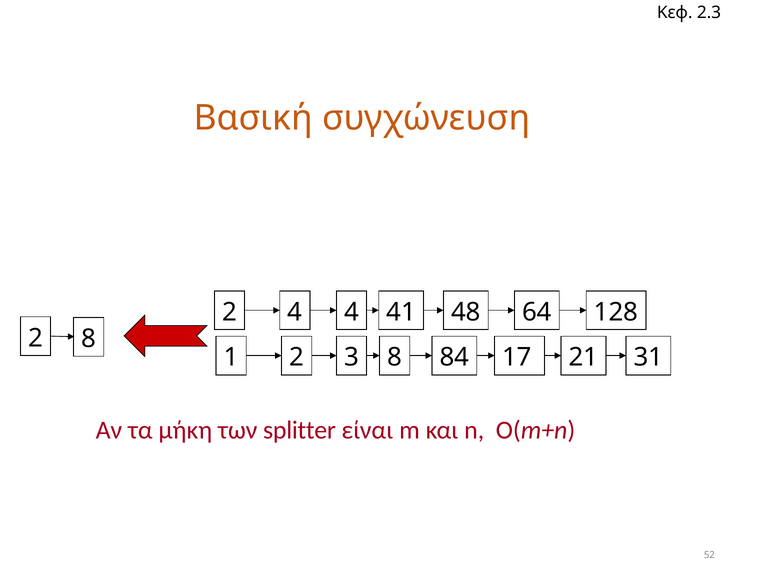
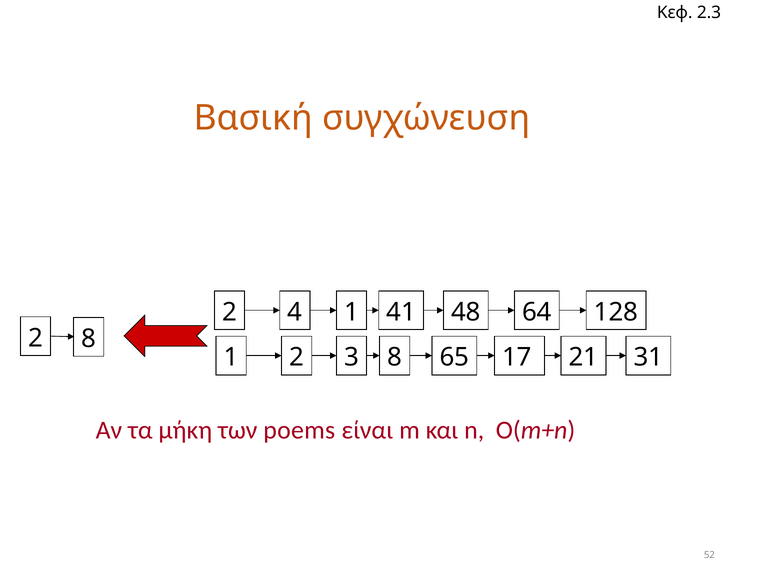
4 4: 4 -> 1 (352, 312)
84: 84 -> 65 (454, 357)
splitter: splitter -> poems (299, 430)
